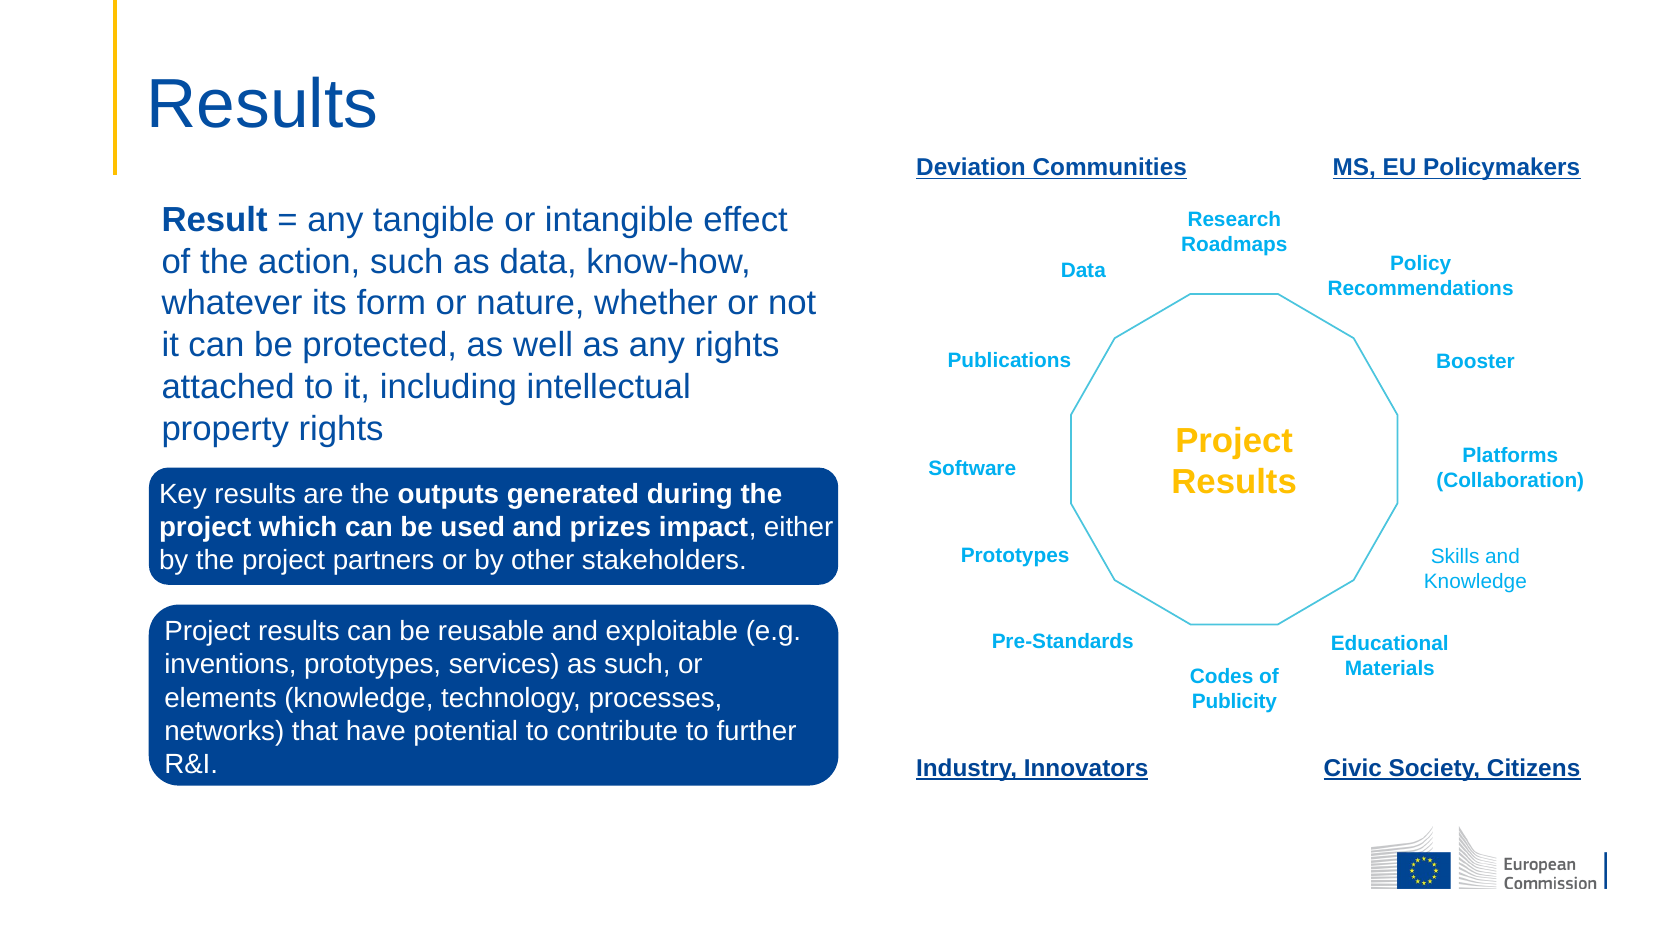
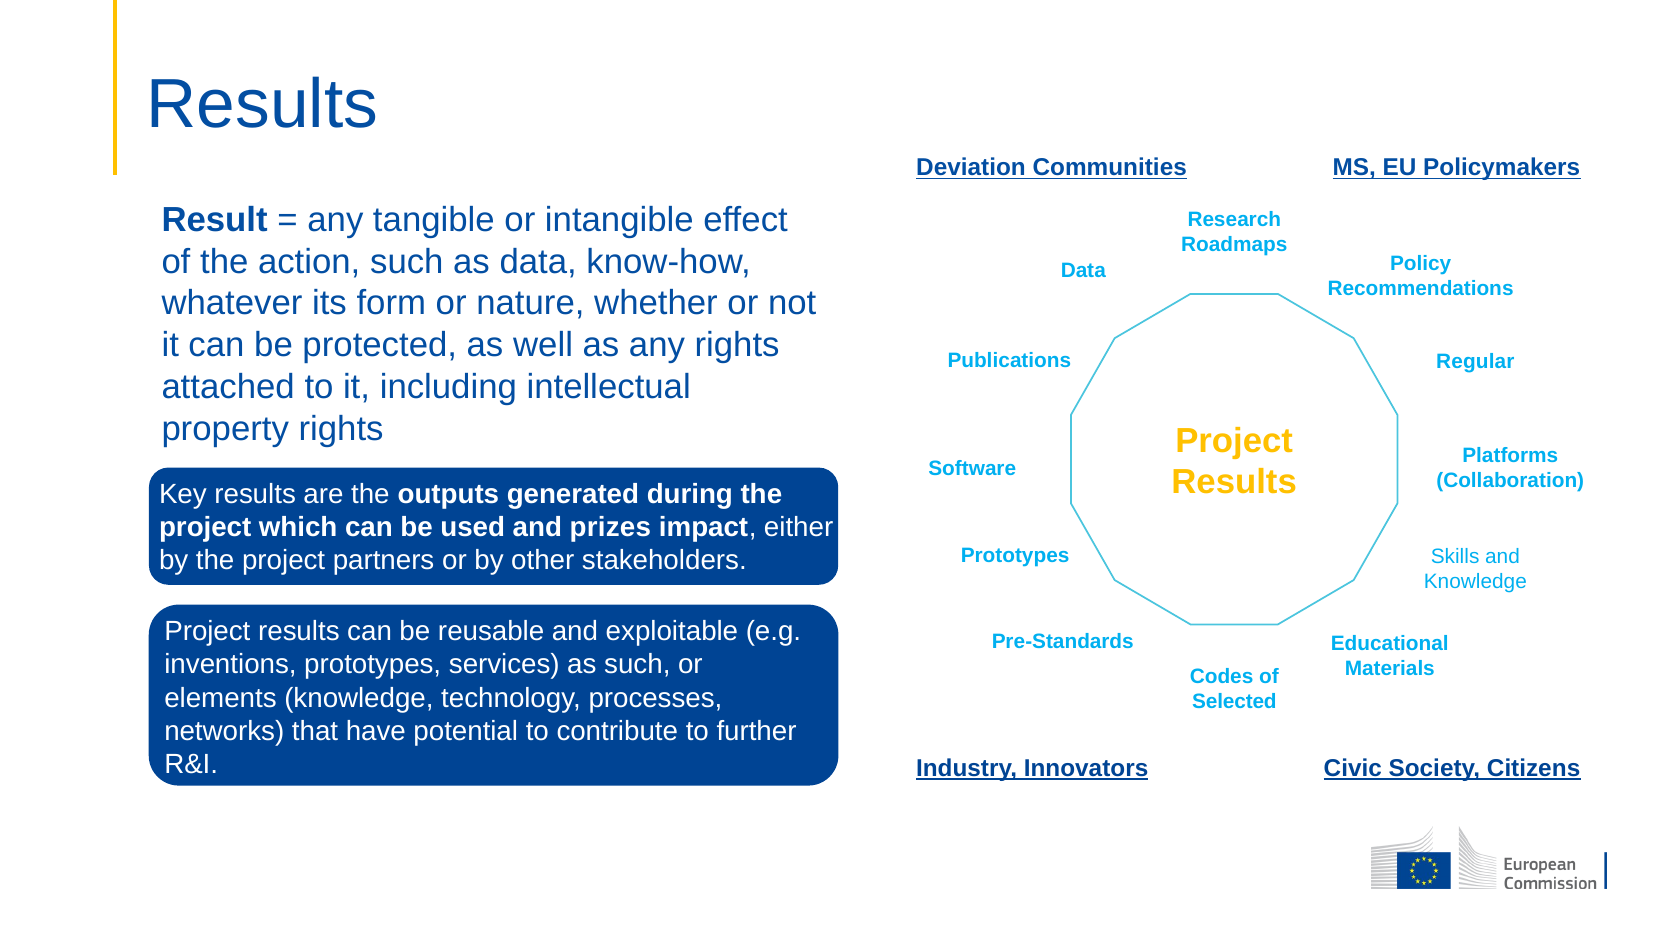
Booster: Booster -> Regular (1475, 362)
Publicity: Publicity -> Selected (1234, 702)
